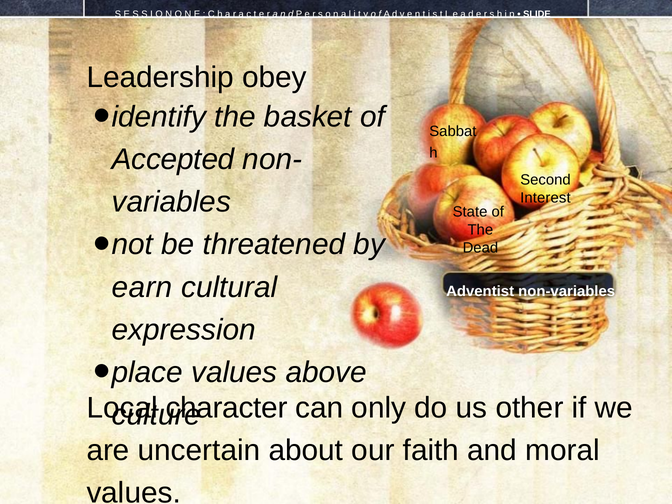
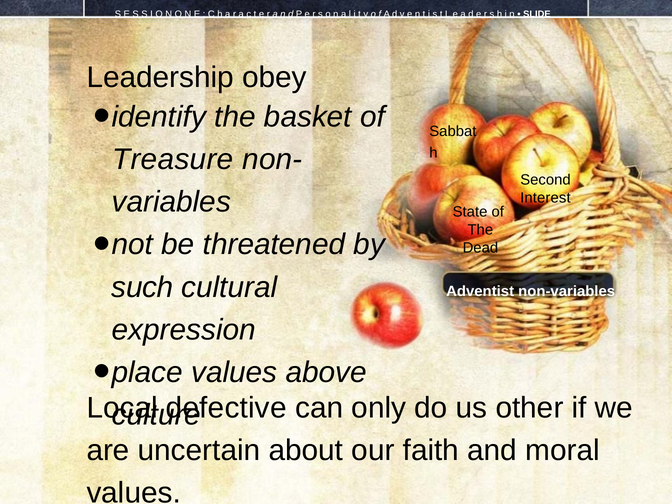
Accepted: Accepted -> Treasure (173, 159)
earn: earn -> such (143, 287)
character: character -> defective (226, 408)
